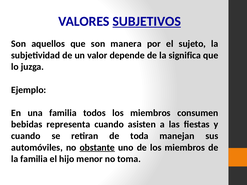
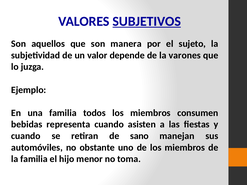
significa: significa -> varones (185, 55)
toda: toda -> sano (139, 136)
obstante underline: present -> none (97, 148)
